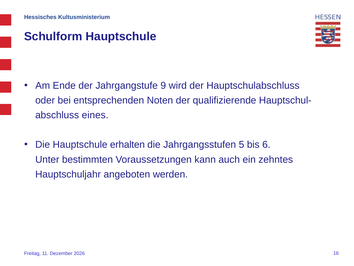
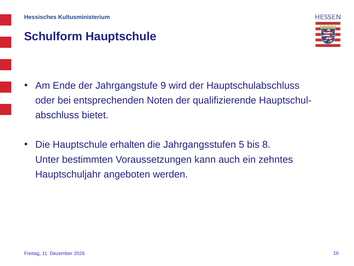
eines: eines -> bietet (95, 115)
6: 6 -> 8 (266, 144)
